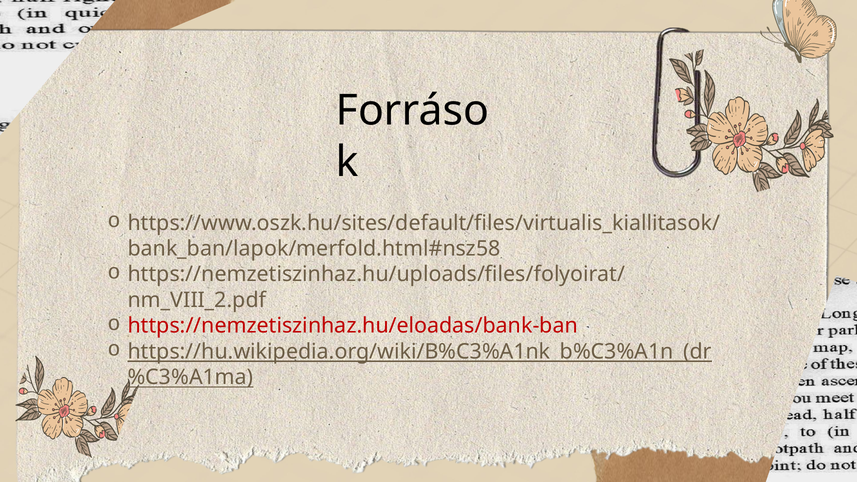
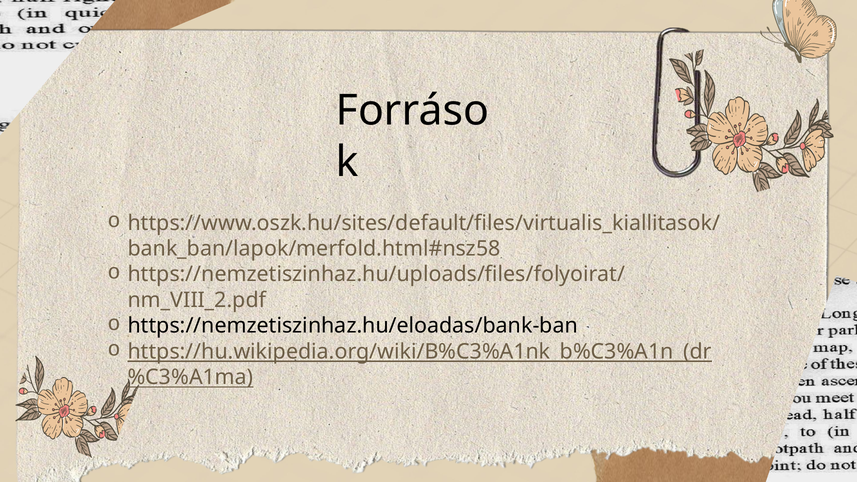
https://nemzetiszinhaz.hu/eloadas/bank-ban colour: red -> black (353, 326)
